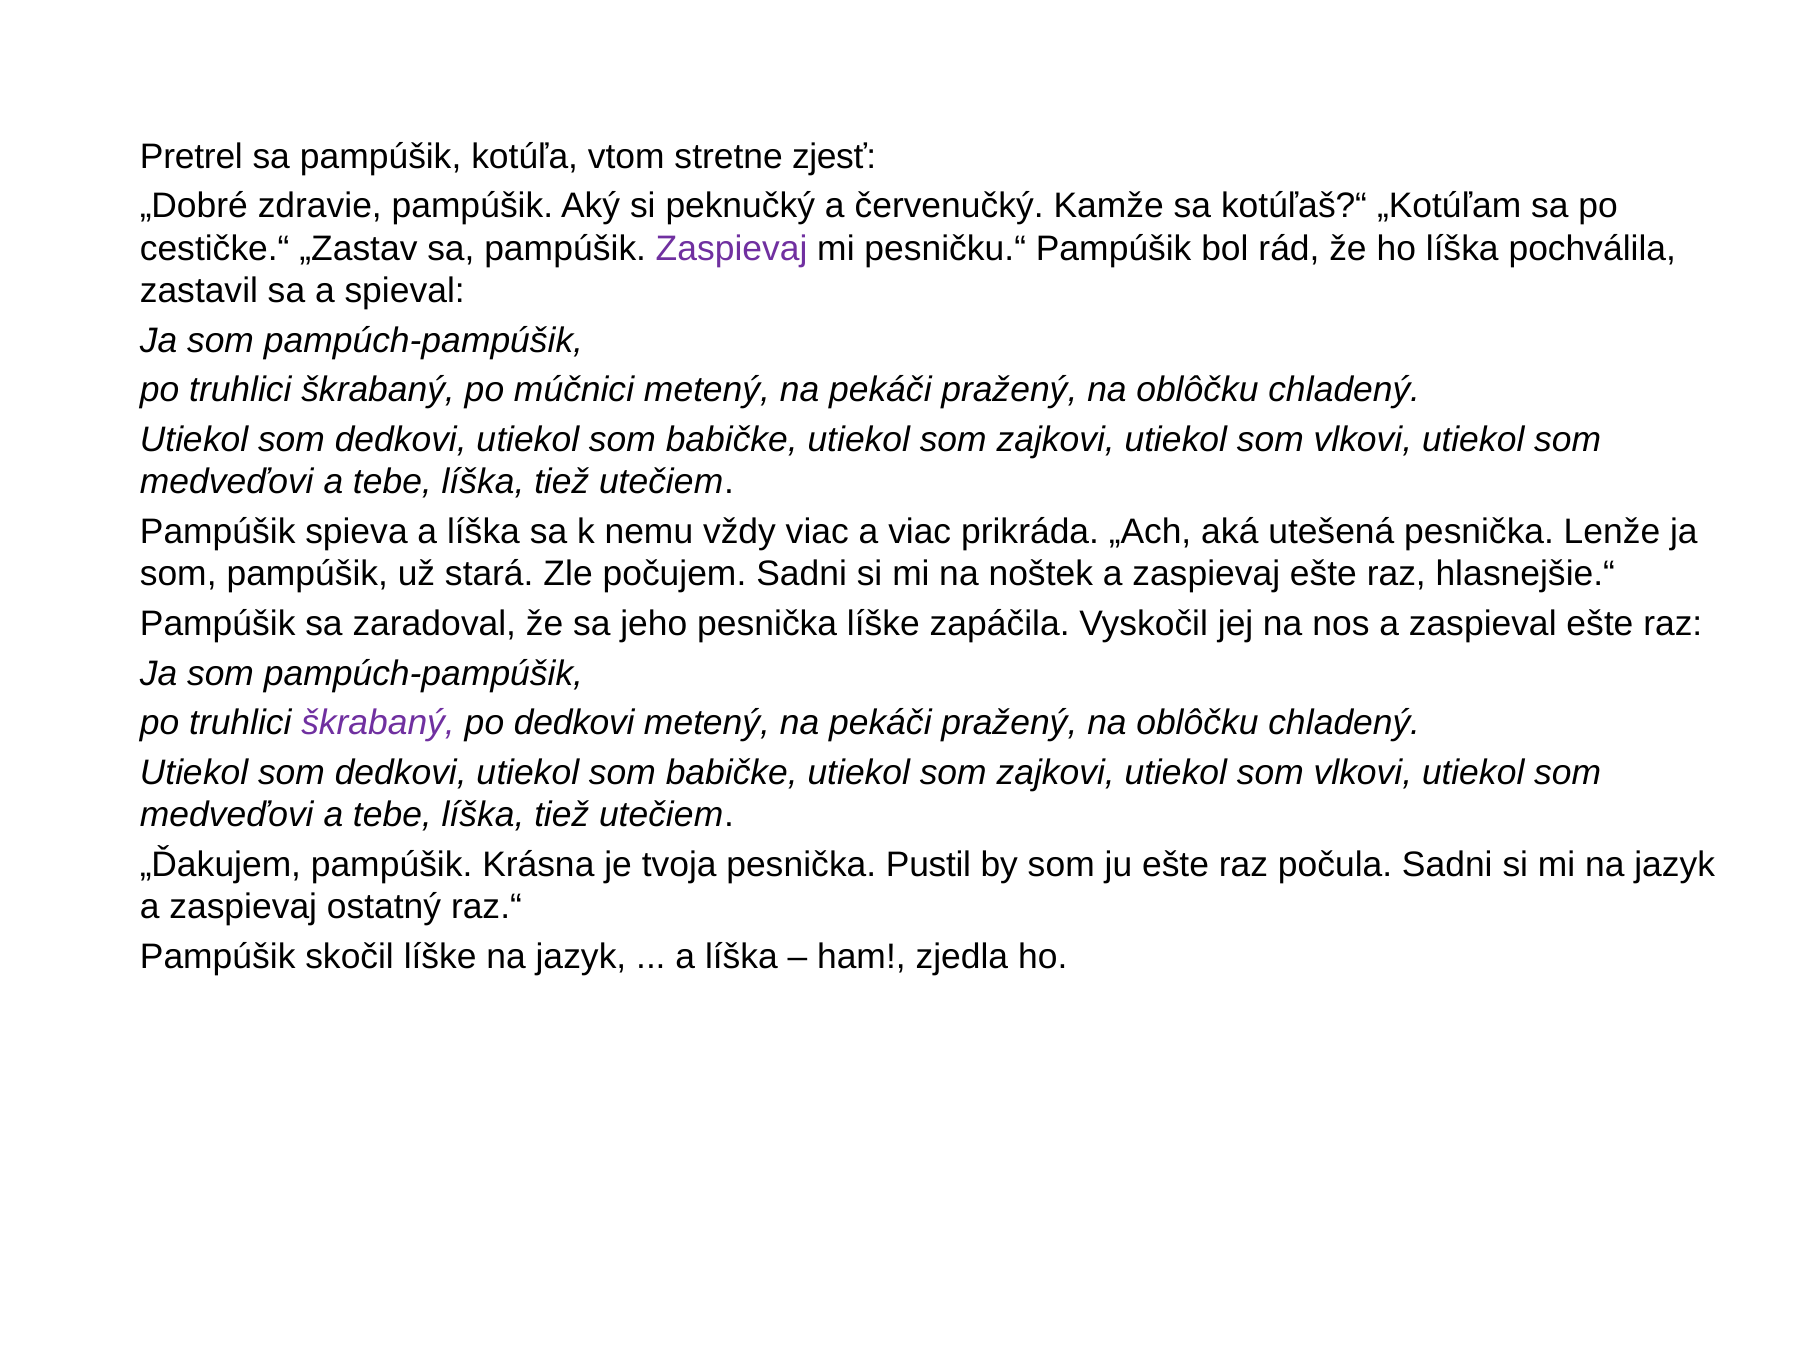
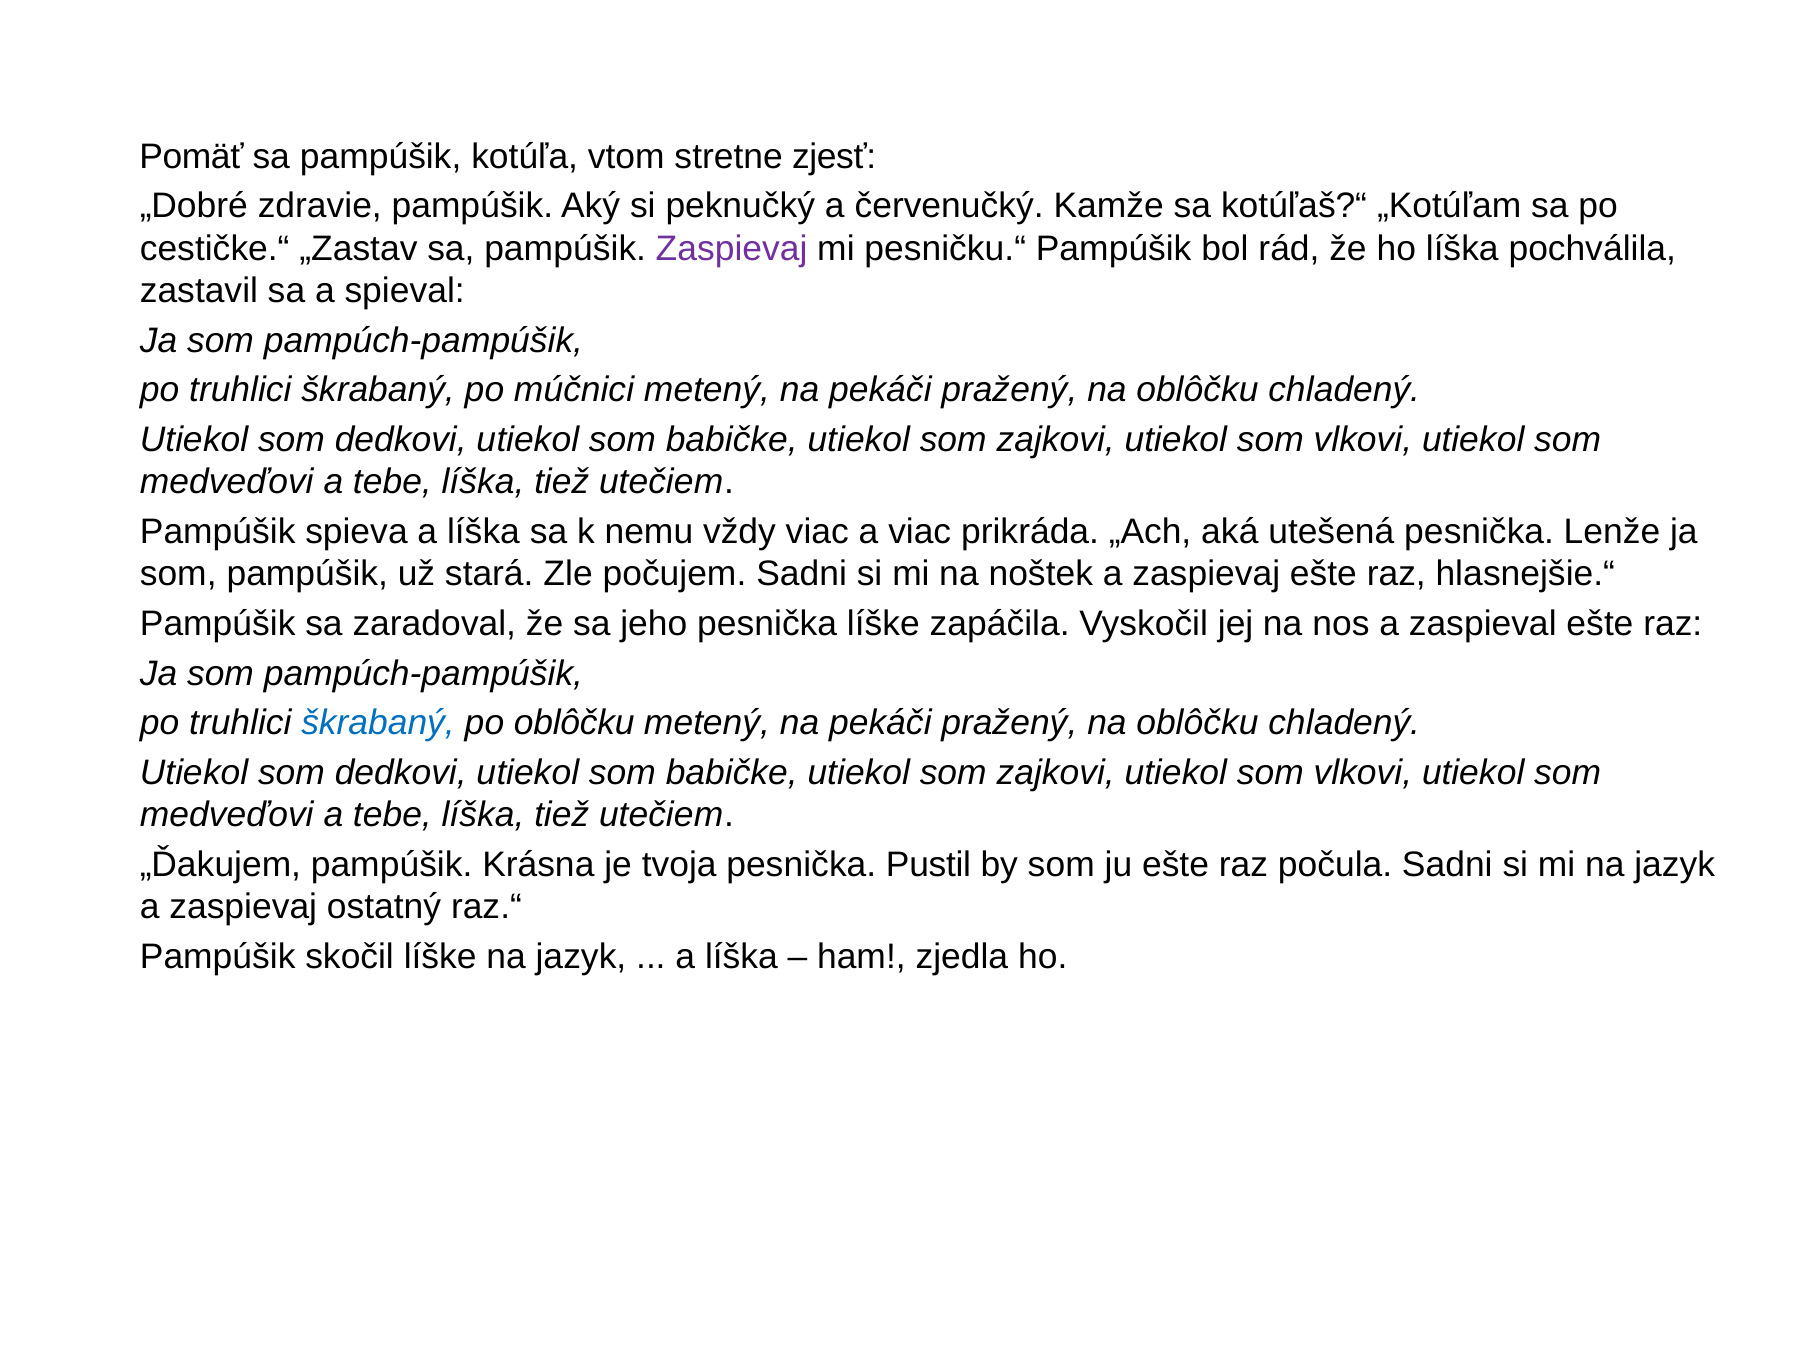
Pretrel: Pretrel -> Pomäť (191, 156)
škrabaný colour: purple -> blue (378, 723)
po dedkovi: dedkovi -> oblôčku (574, 723)
